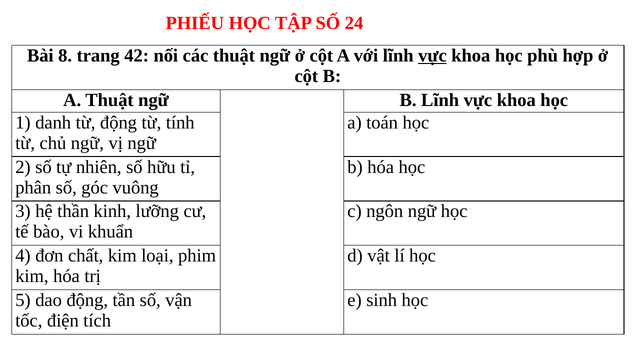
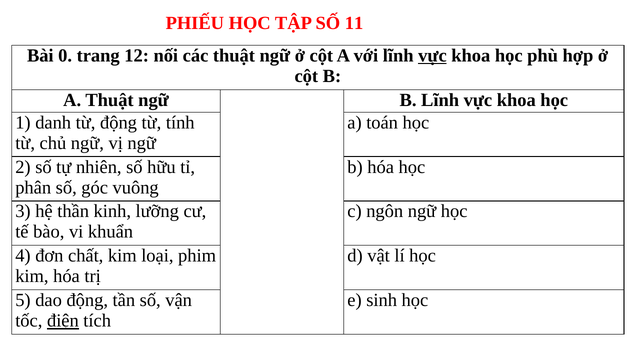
24: 24 -> 11 (354, 23)
8: 8 -> 0 (65, 56)
42: 42 -> 12 (137, 56)
điện underline: none -> present (63, 320)
